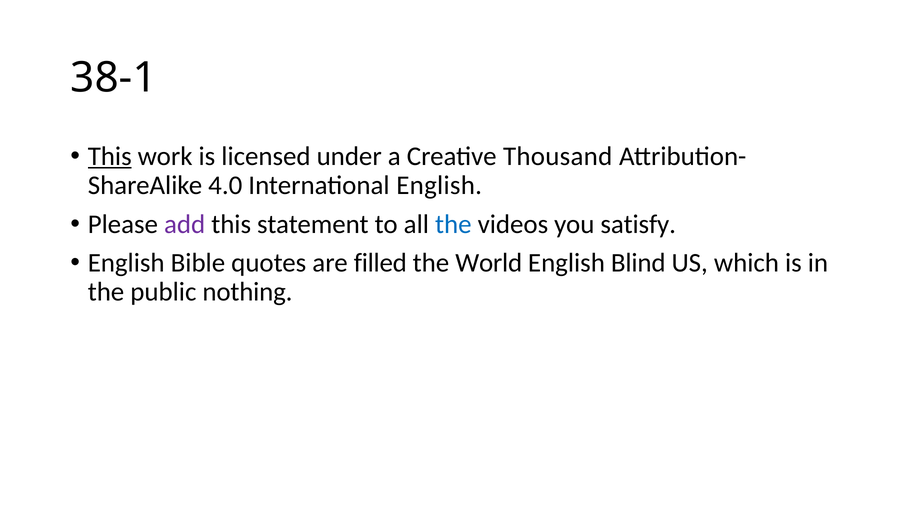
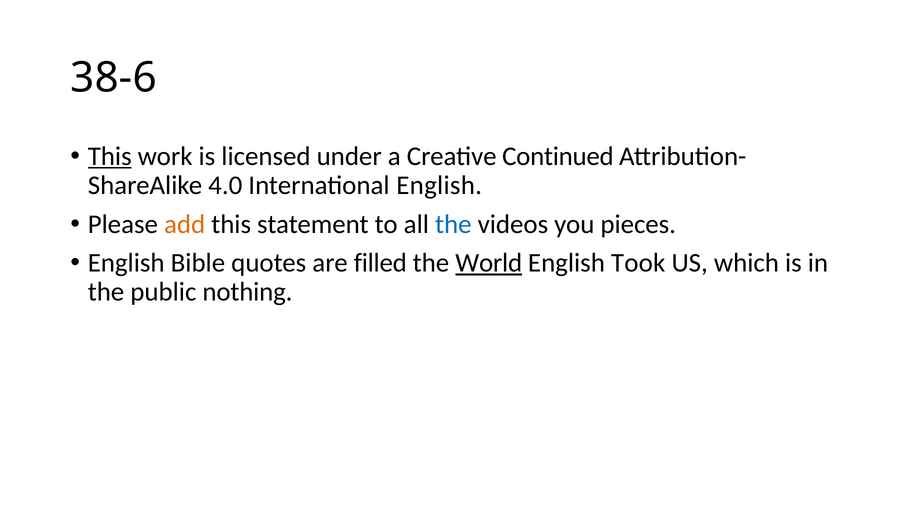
38-1: 38-1 -> 38-6 (114, 78)
Thousand: Thousand -> Continued (558, 156)
add colour: purple -> orange (185, 224)
satisfy: satisfy -> pieces (638, 224)
World underline: none -> present (489, 263)
Blind: Blind -> Took (638, 263)
